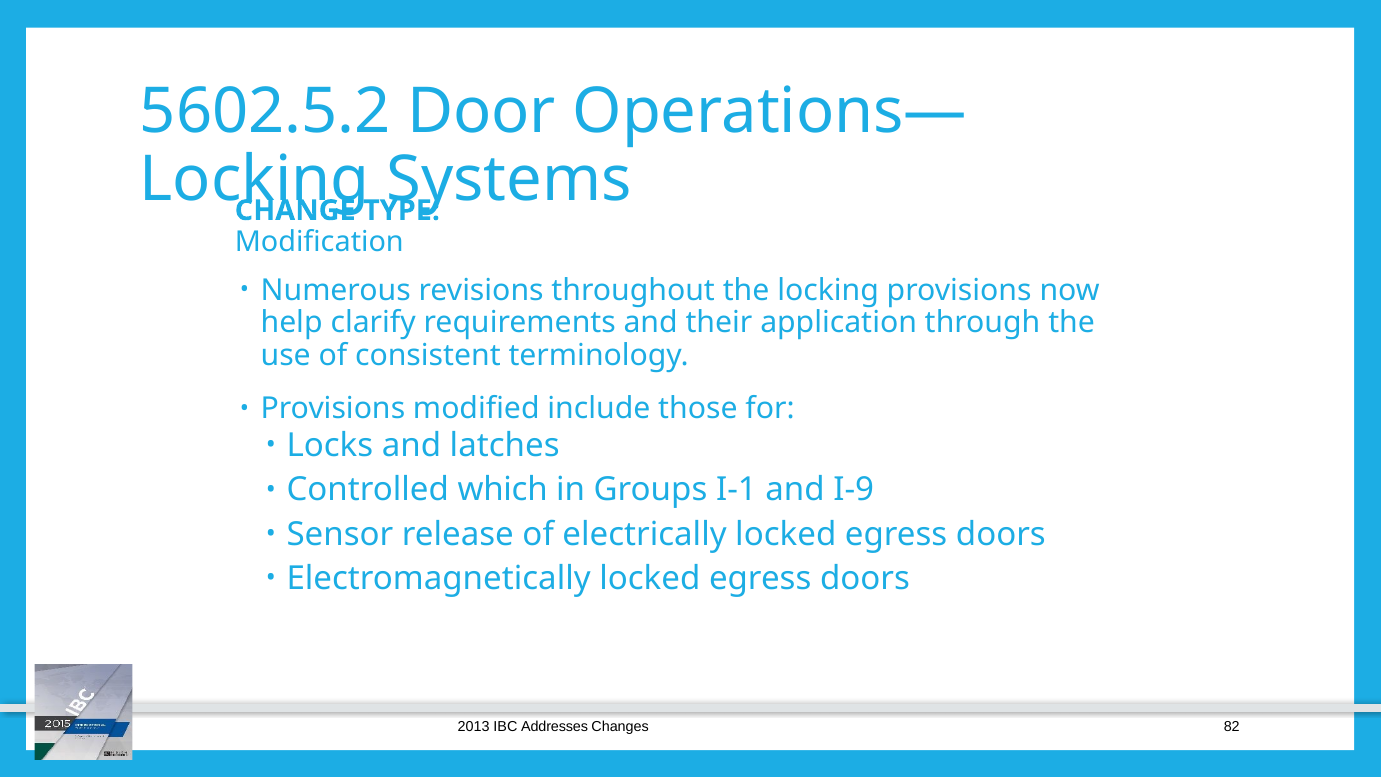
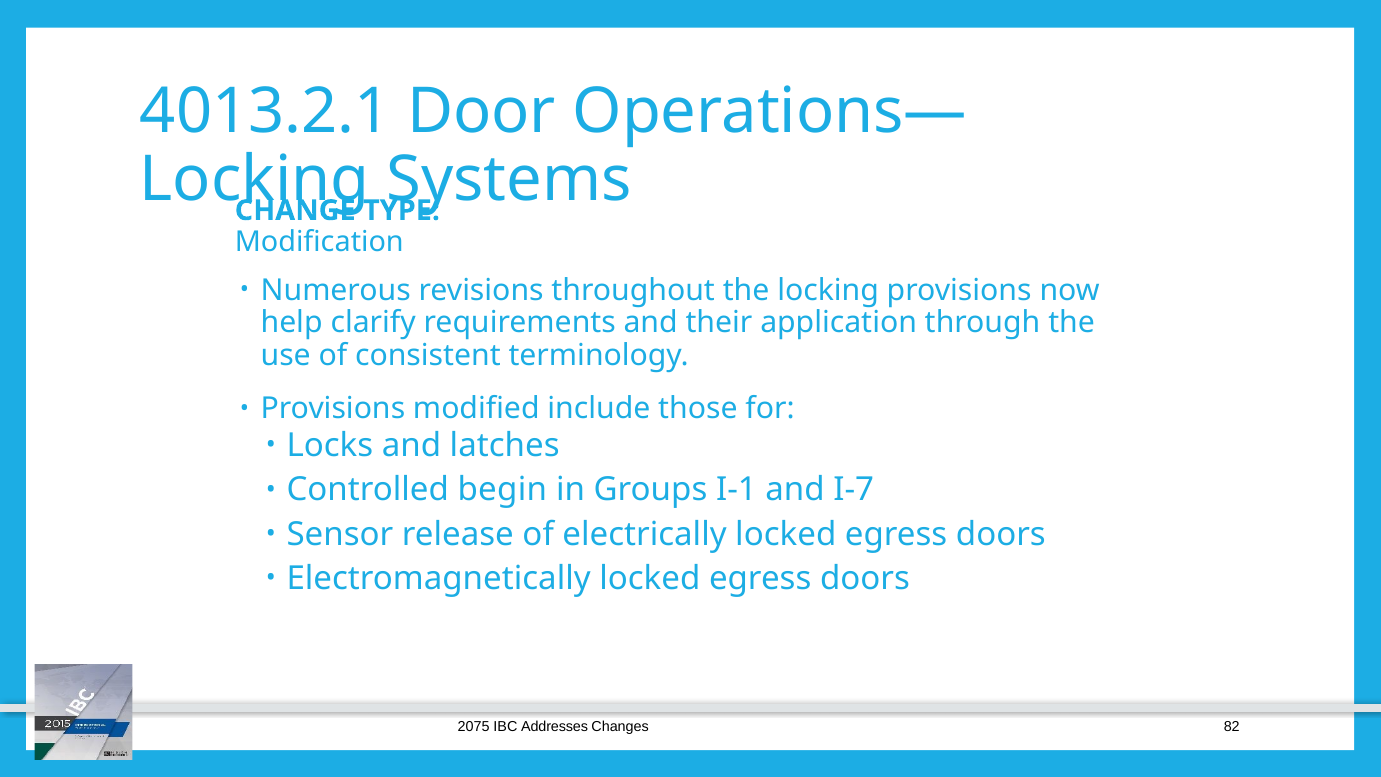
5602.5.2: 5602.5.2 -> 4013.2.1 (265, 111)
which: which -> begin (502, 490)
I-9: I-9 -> I-7 (854, 490)
2013: 2013 -> 2075 (474, 727)
